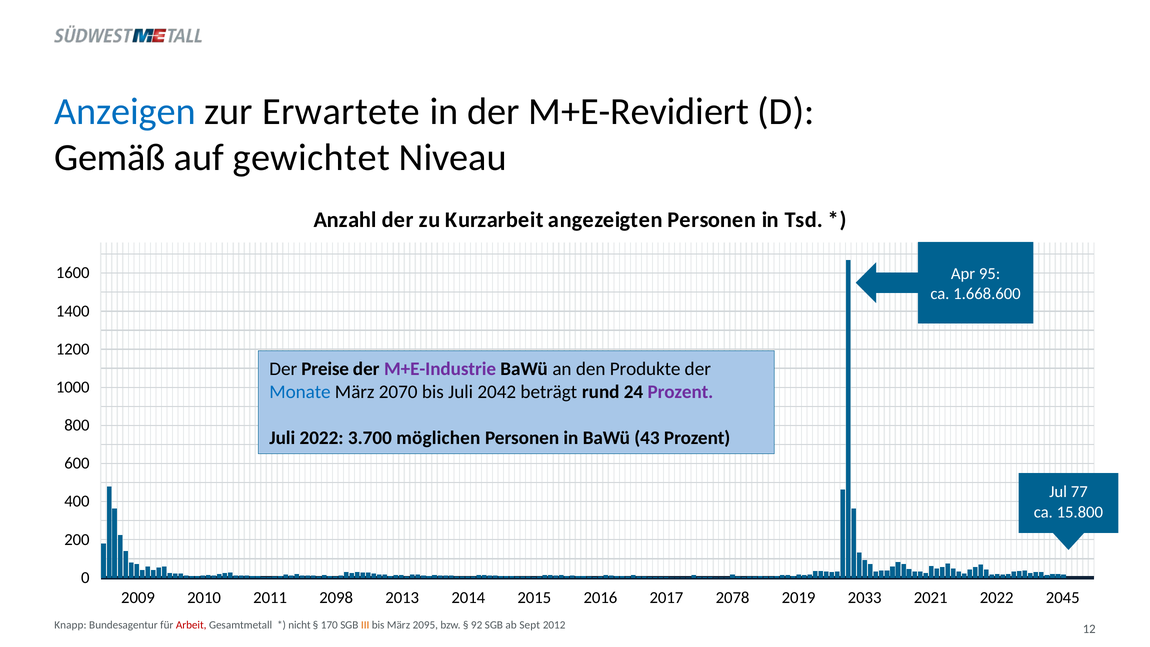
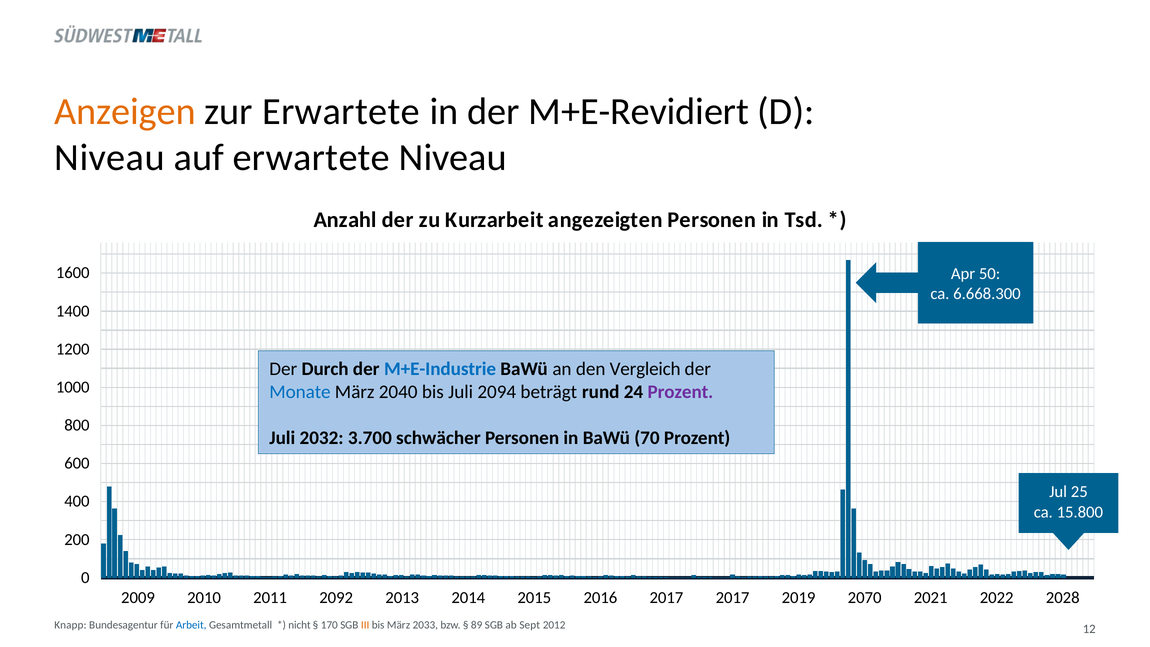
Anzeigen colour: blue -> orange (125, 111)
Gemäß: Gemäß -> Niveau (110, 157)
auf gewichtet: gewichtet -> erwartete (311, 157)
95: 95 -> 50 (990, 274)
1.668.600: 1.668.600 -> 6.668.300 (987, 294)
Preise: Preise -> Durch (325, 369)
M+E-Industrie colour: purple -> blue (440, 369)
Produkte: Produkte -> Vergleich (645, 369)
2070: 2070 -> 2040 (398, 392)
2042: 2042 -> 2094 (497, 392)
Juli 2022: 2022 -> 2032 (322, 438)
möglichen: möglichen -> schwächer (438, 438)
43: 43 -> 70 (647, 438)
77: 77 -> 25 (1079, 492)
2098: 2098 -> 2092 (336, 598)
2017 2078: 2078 -> 2017 (733, 598)
2033: 2033 -> 2070 (865, 598)
2045: 2045 -> 2028 (1063, 598)
Arbeit colour: red -> blue (191, 625)
2095: 2095 -> 2033 (425, 625)
92: 92 -> 89 (477, 625)
